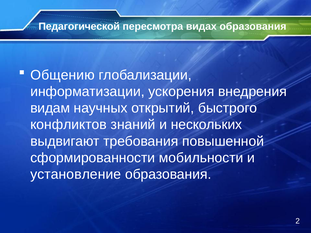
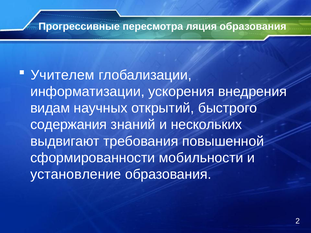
Педагогической: Педагогической -> Прогрессивные (79, 27)
видах: видах -> ляция (201, 27)
Общению: Общению -> Учителем (63, 75)
конфликтов: конфликтов -> содержания (69, 125)
